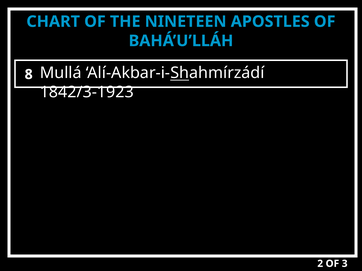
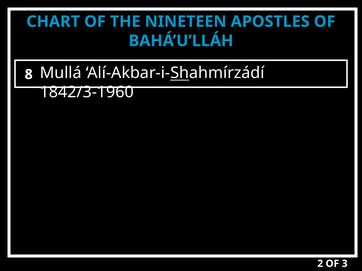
1842/3-1923: 1842/3-1923 -> 1842/3-1960 (87, 92)
